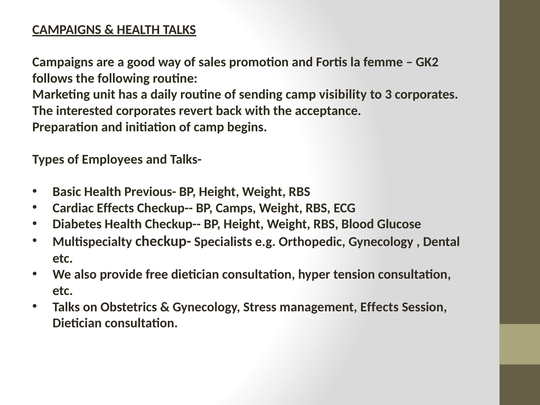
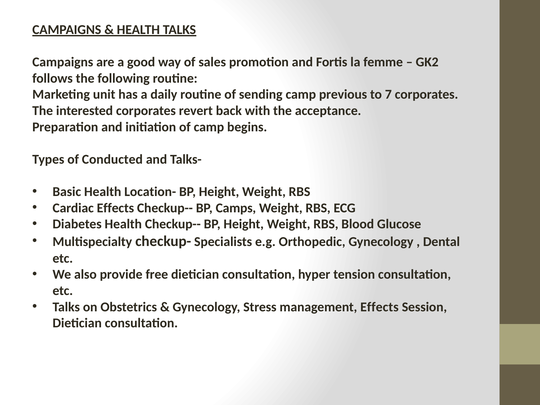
visibility: visibility -> previous (343, 95)
3: 3 -> 7 (388, 95)
Employees: Employees -> Conducted (112, 159)
Previous-: Previous- -> Location- (150, 192)
